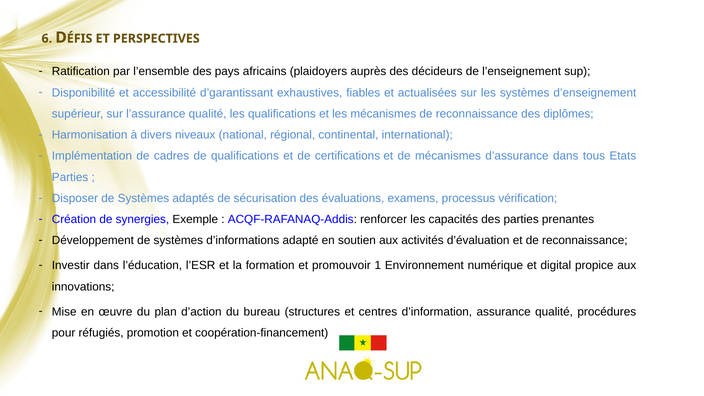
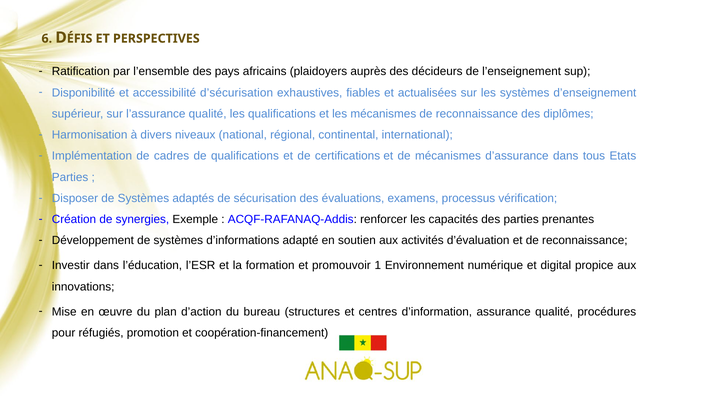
d’garantissant: d’garantissant -> d’sécurisation (237, 93)
